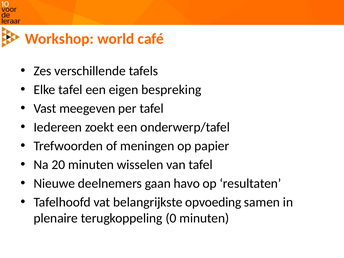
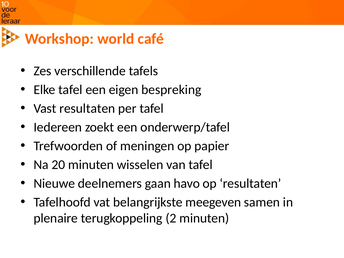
Vast meegeven: meegeven -> resultaten (87, 108)
opvoeding: opvoeding -> meegeven (213, 202)
0: 0 -> 2 (171, 218)
